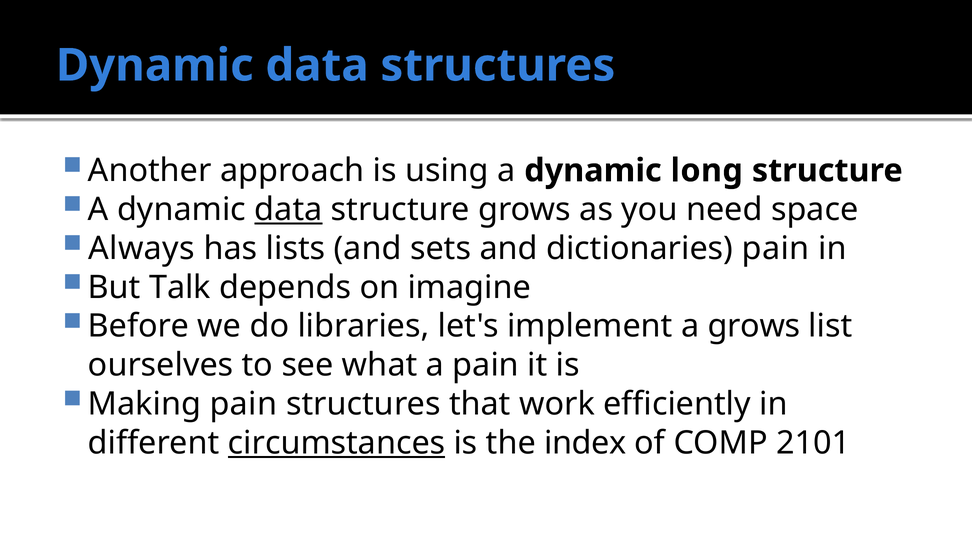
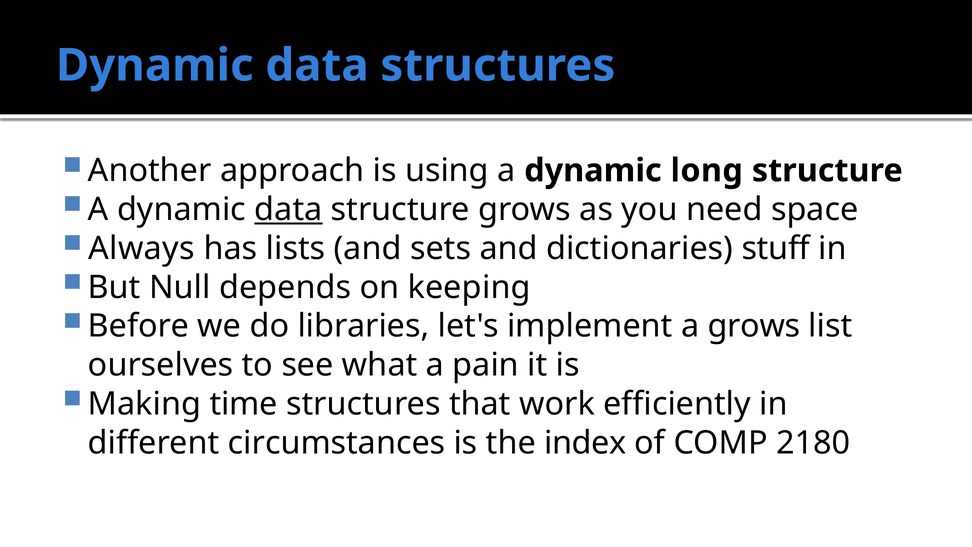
dictionaries pain: pain -> stuff (776, 248)
Talk: Talk -> Null (180, 287)
imagine: imagine -> keeping (469, 287)
Making pain: pain -> time (244, 404)
circumstances underline: present -> none (337, 443)
2101: 2101 -> 2180 (813, 443)
